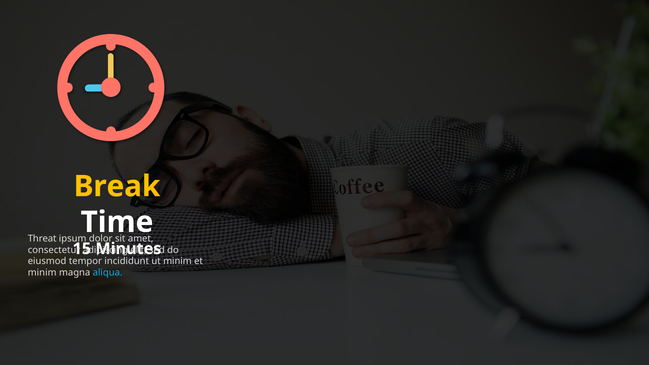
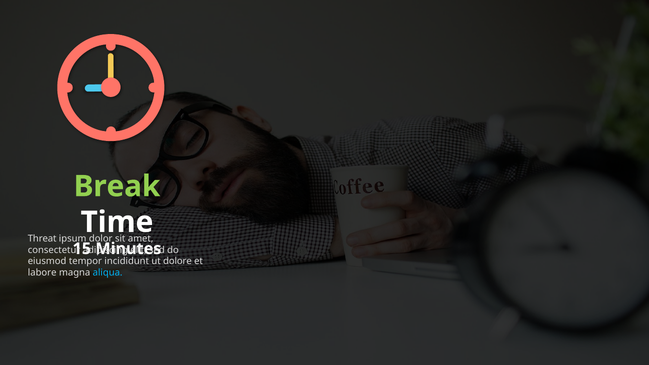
Break colour: yellow -> light green (117, 186)
minim: minim -> dolore (177, 261)
minim: minim -> labore (42, 273)
